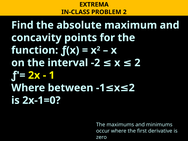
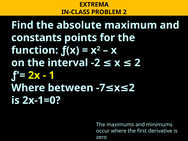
concavity: concavity -> constants (36, 38)
-1: -1 -> -7 (101, 88)
